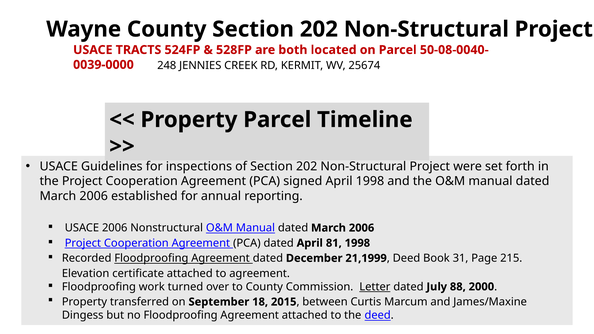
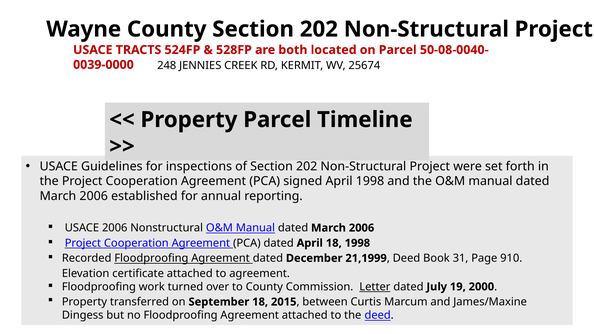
April 81: 81 -> 18 (334, 243)
215: 215 -> 910 (511, 258)
88: 88 -> 19 (458, 287)
